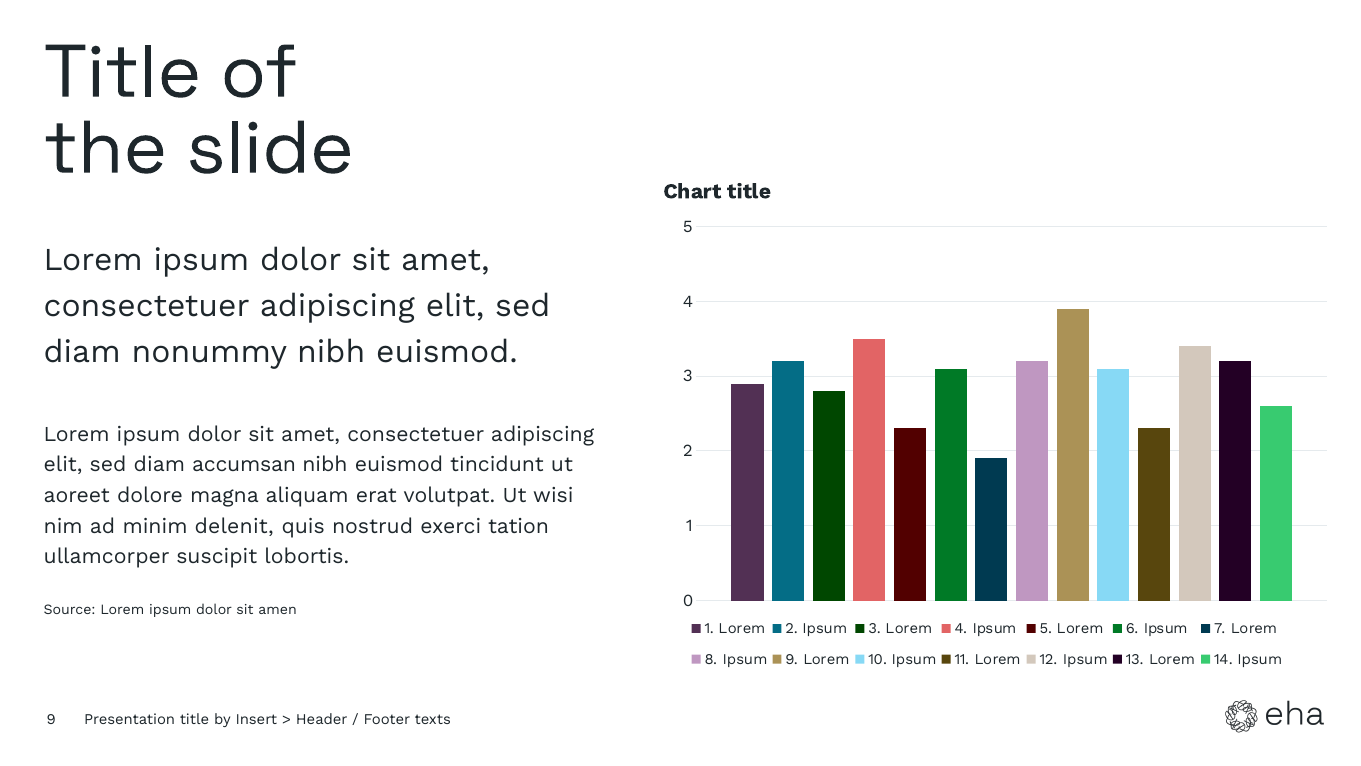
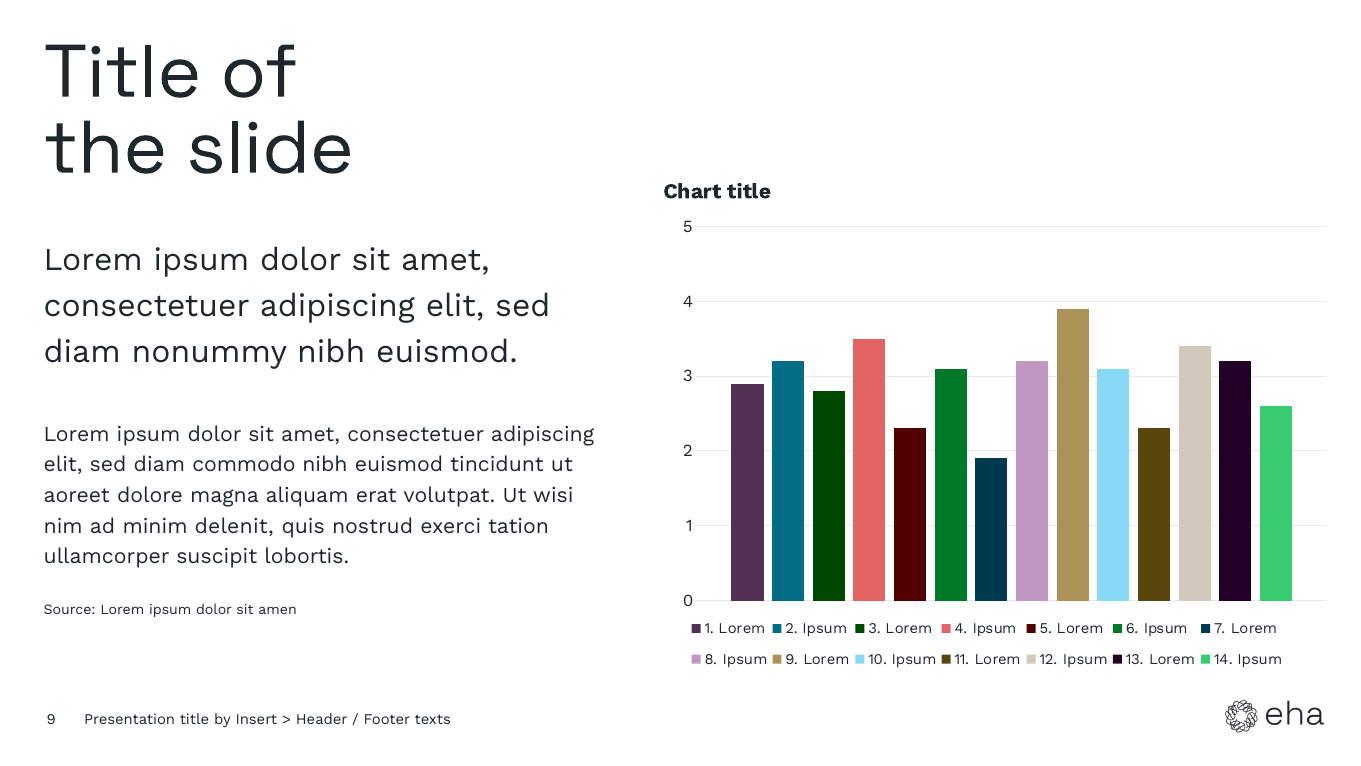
accumsan: accumsan -> commodo (244, 465)
